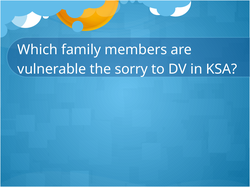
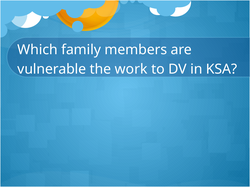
sorry: sorry -> work (131, 69)
